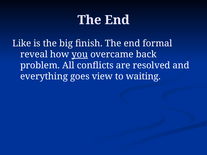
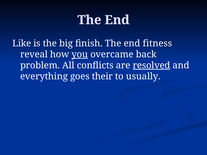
formal: formal -> fitness (157, 43)
resolved underline: none -> present (152, 66)
view: view -> their (102, 77)
waiting: waiting -> usually (143, 77)
